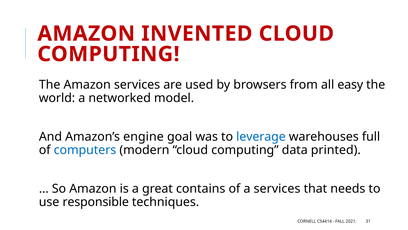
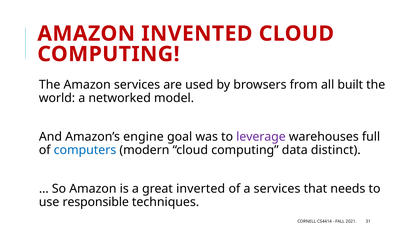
easy: easy -> built (350, 85)
leverage colour: blue -> purple (261, 136)
printed: printed -> distinct (336, 150)
contains: contains -> inverted (201, 188)
